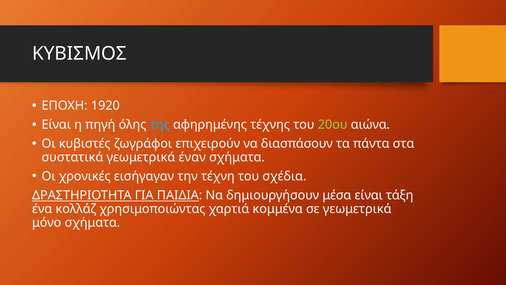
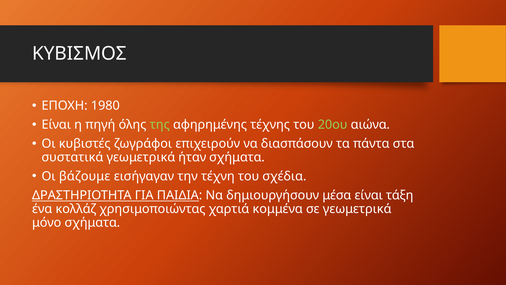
1920: 1920 -> 1980 (105, 106)
της colour: light blue -> light green (160, 125)
έναν: έναν -> ήταν (192, 157)
χρονικές: χρονικές -> βάζουμε (85, 176)
